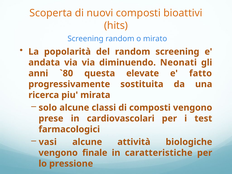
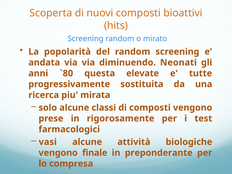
fatto: fatto -> tutte (201, 73)
cardiovascolari: cardiovascolari -> rigorosamente (121, 118)
caratteristiche: caratteristiche -> preponderante (159, 153)
pressione: pressione -> compresa (71, 164)
